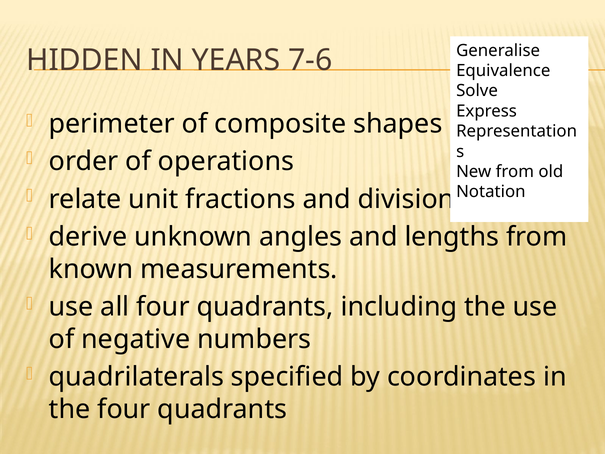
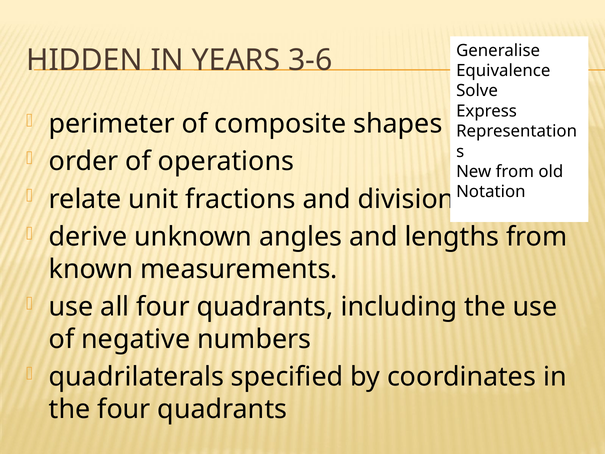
7-6: 7-6 -> 3-6 (310, 60)
